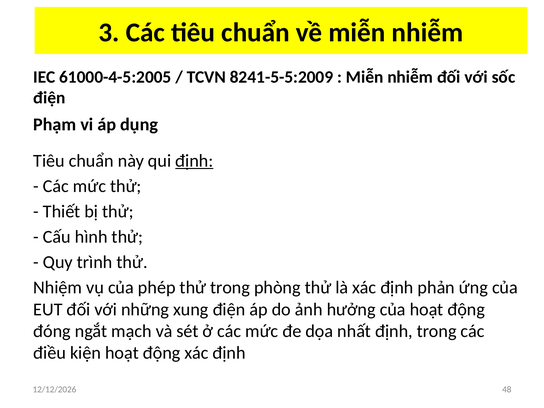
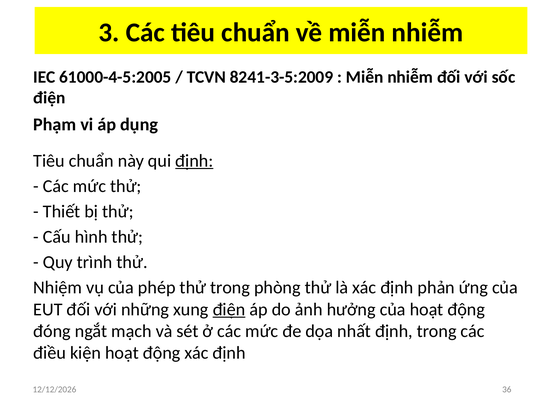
8241-5-5:2009: 8241-5-5:2009 -> 8241-3-5:2009 (282, 77)
điện underline: none -> present (229, 309)
48: 48 -> 36 (507, 390)
